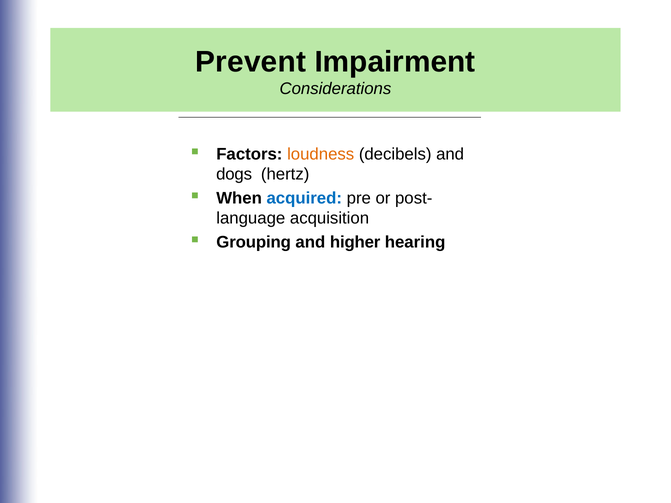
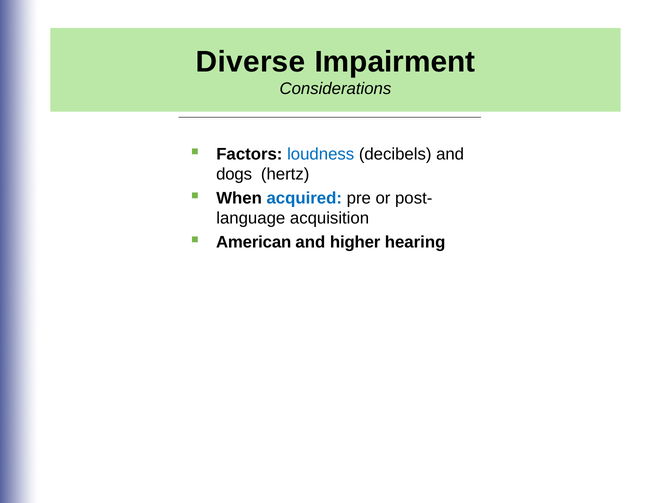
Prevent: Prevent -> Diverse (251, 62)
loudness colour: orange -> blue (321, 154)
Grouping: Grouping -> American (254, 242)
